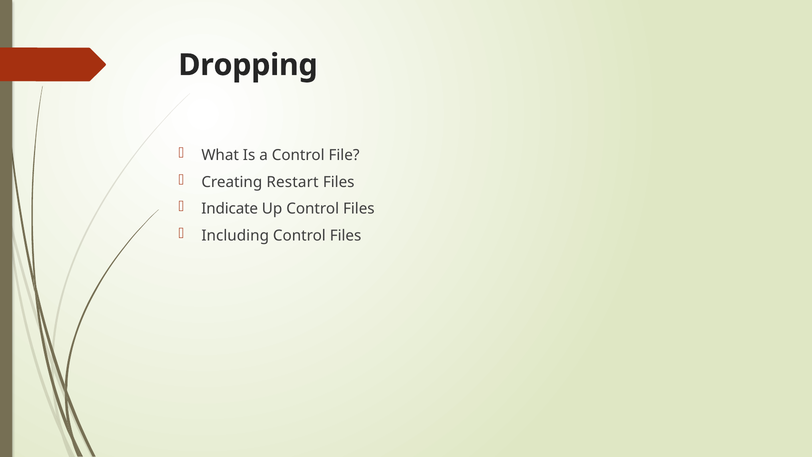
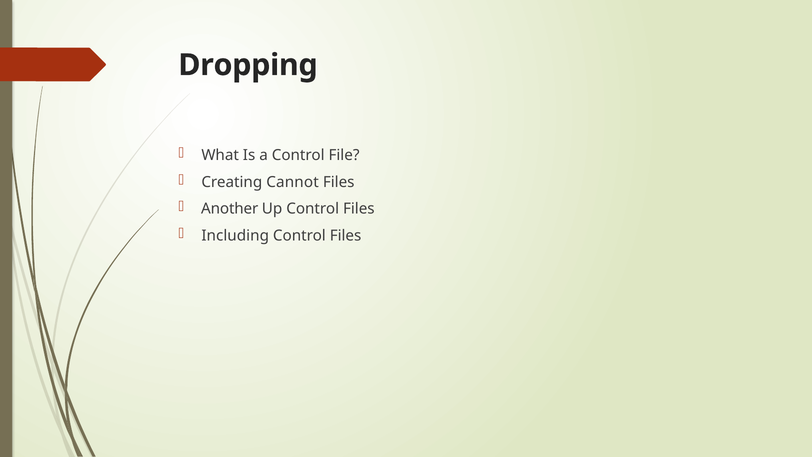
Restart: Restart -> Cannot (293, 182)
Indicate: Indicate -> Another (230, 209)
